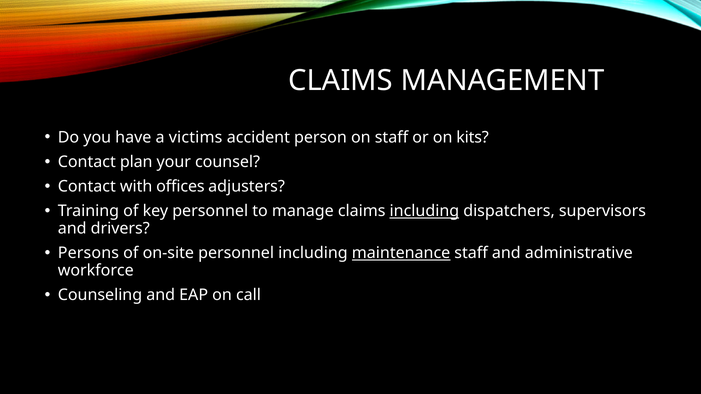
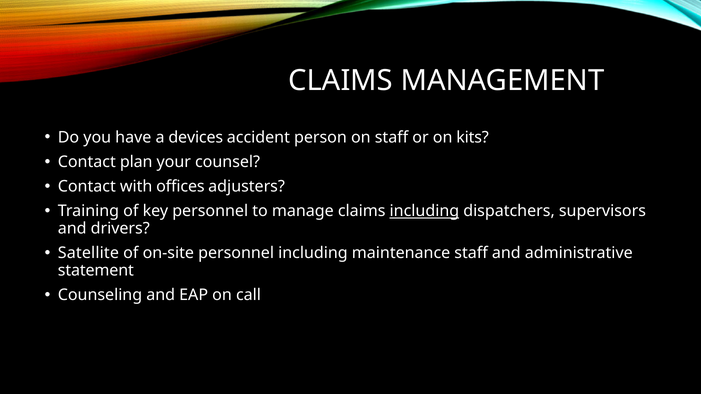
victims: victims -> devices (196, 137)
Persons: Persons -> Satellite (88, 253)
maintenance underline: present -> none (401, 253)
workforce: workforce -> statement (96, 271)
